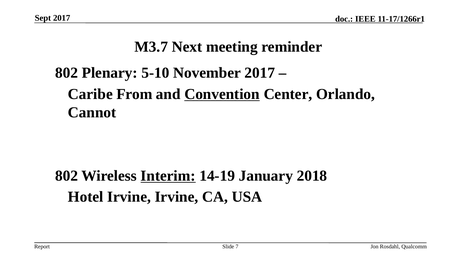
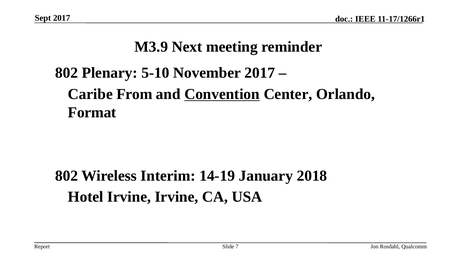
M3.7: M3.7 -> M3.9 (151, 47)
Cannot: Cannot -> Format (92, 112)
Interim underline: present -> none (168, 176)
